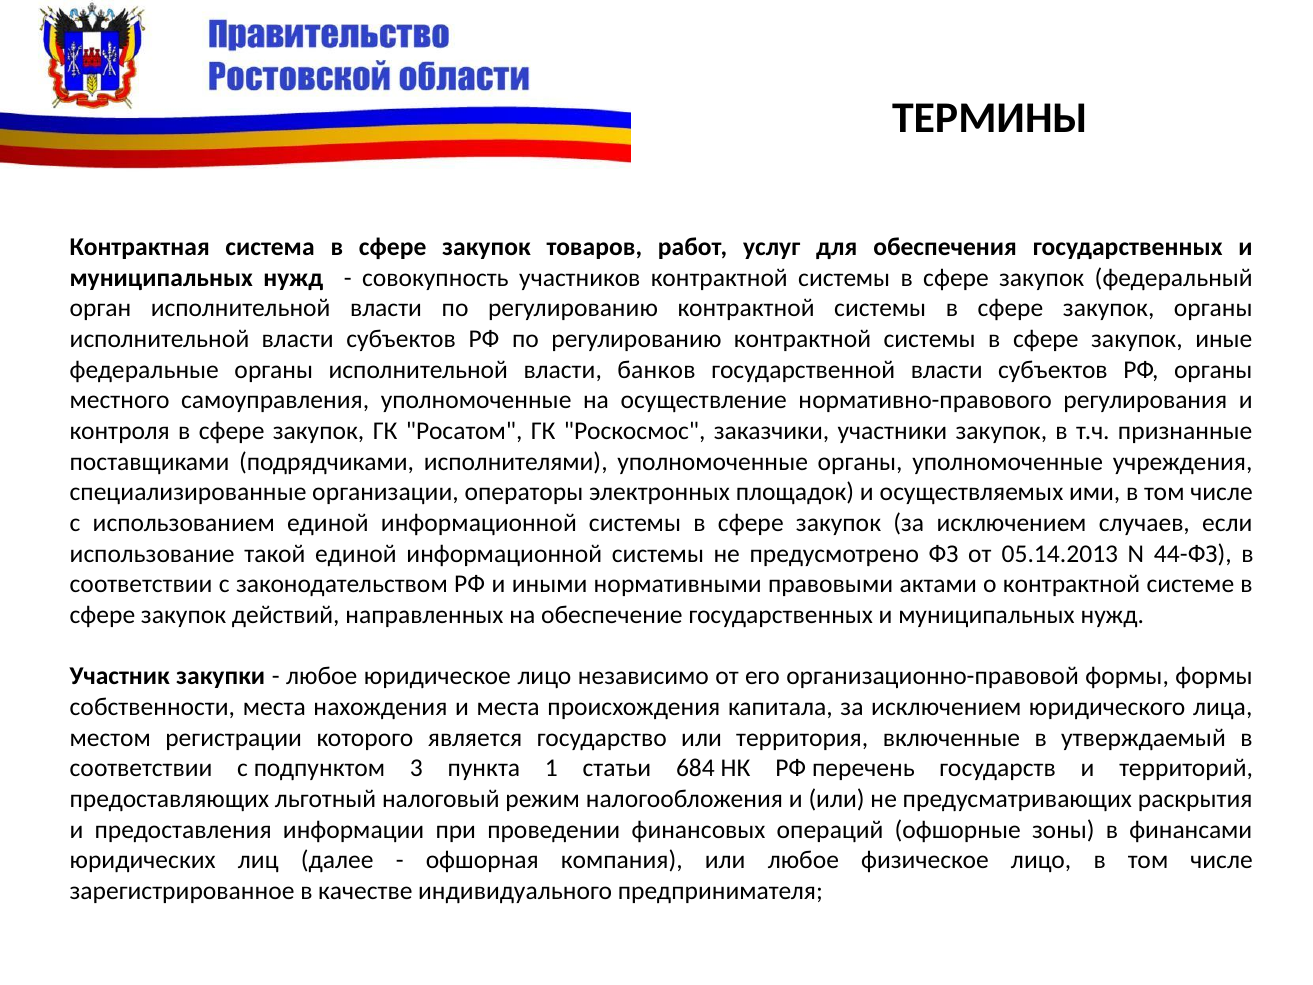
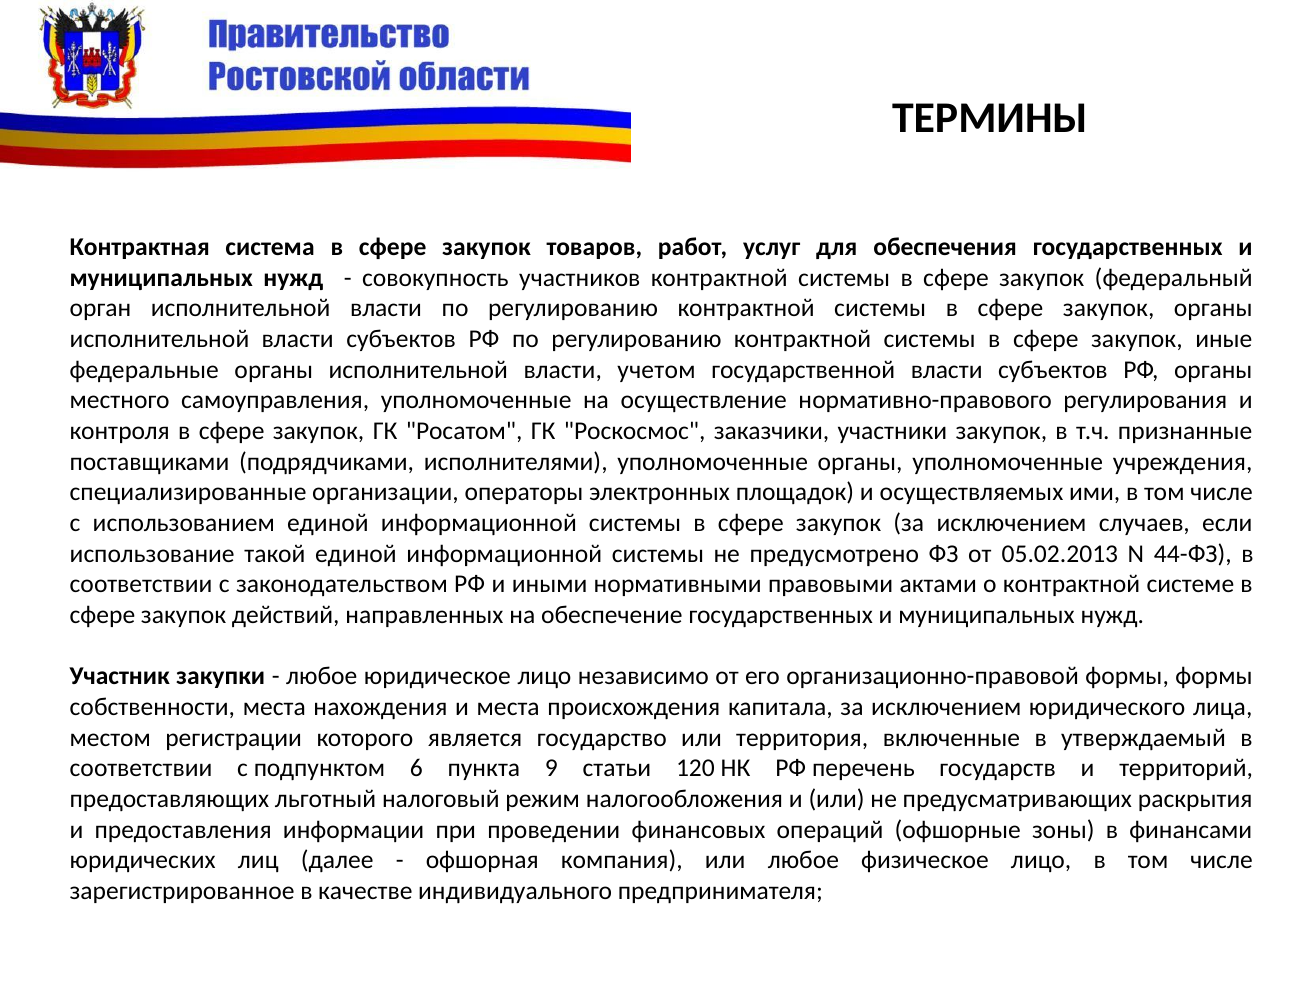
банков: банков -> учетом (656, 370)
05.14.2013: 05.14.2013 -> 05.02.2013 (1060, 554)
3: 3 -> 6 (416, 768)
1: 1 -> 9 (551, 768)
684: 684 -> 120 (695, 768)
